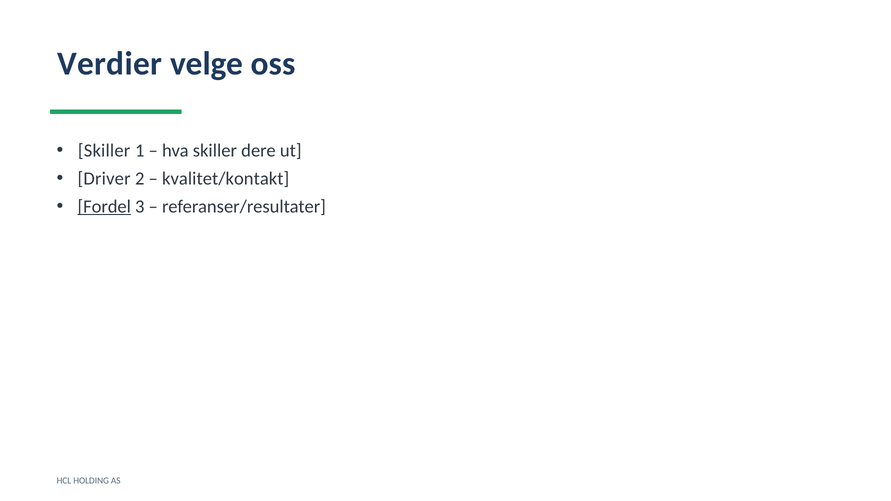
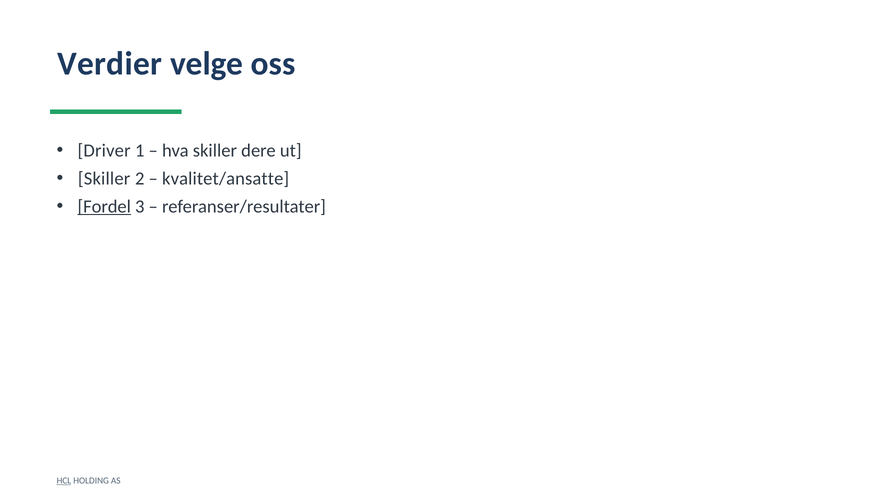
Skiller: Skiller -> Driver (104, 151)
Driver: Driver -> Skiller (104, 179)
kvalitet/kontakt: kvalitet/kontakt -> kvalitet/ansatte (226, 179)
HCL underline: none -> present (64, 481)
